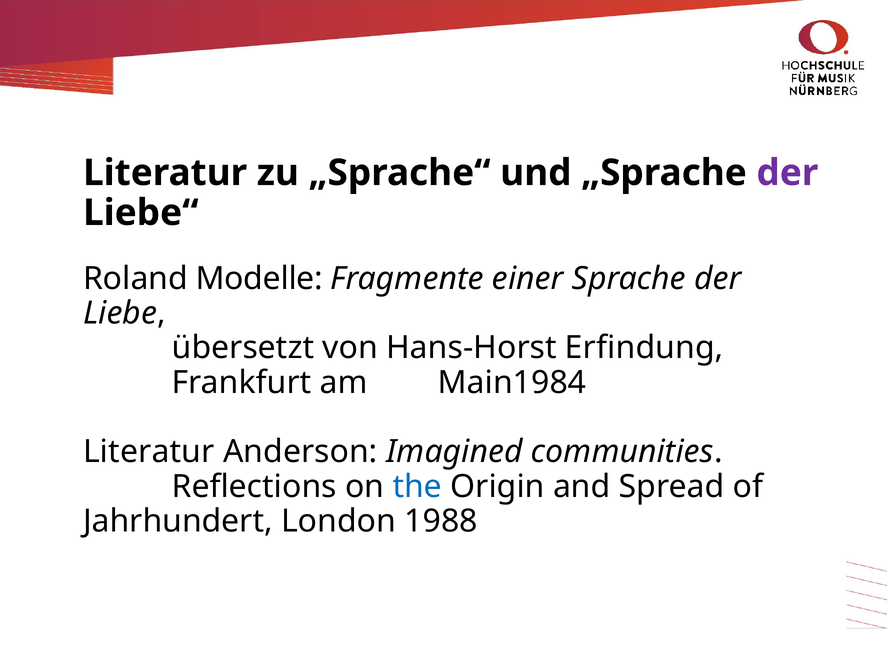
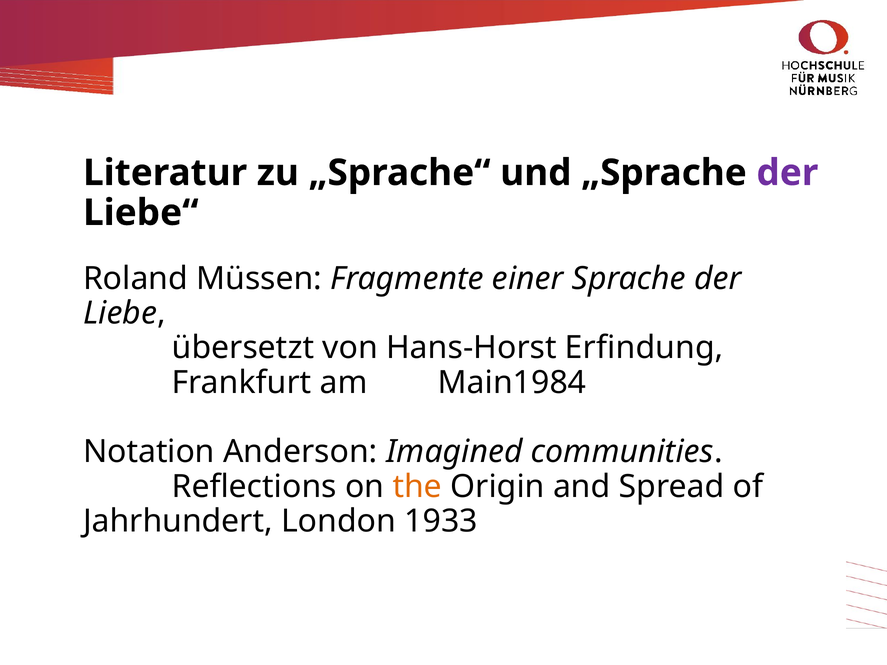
Modelle: Modelle -> Müssen (259, 279)
Literatur: Literatur -> Notation (149, 452)
the colour: blue -> orange (417, 487)
1988: 1988 -> 1933 (441, 521)
